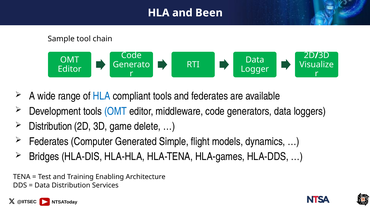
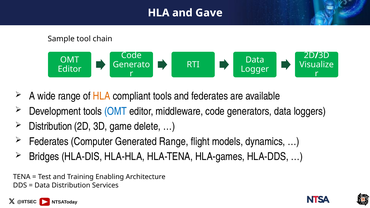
Been: Been -> Gave (209, 13)
HLA colour: blue -> orange (102, 96)
Generated Simple: Simple -> Range (174, 142)
